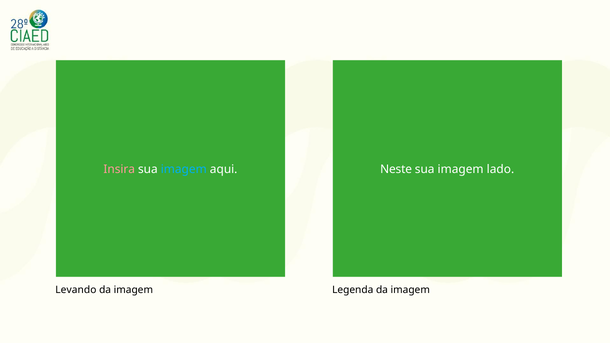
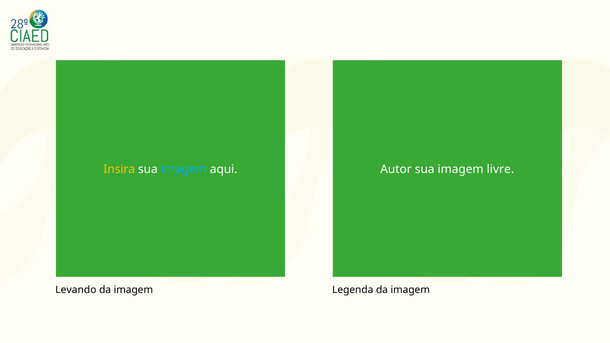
Insira colour: pink -> yellow (119, 169)
Neste: Neste -> Autor (396, 169)
lado: lado -> livre (500, 169)
